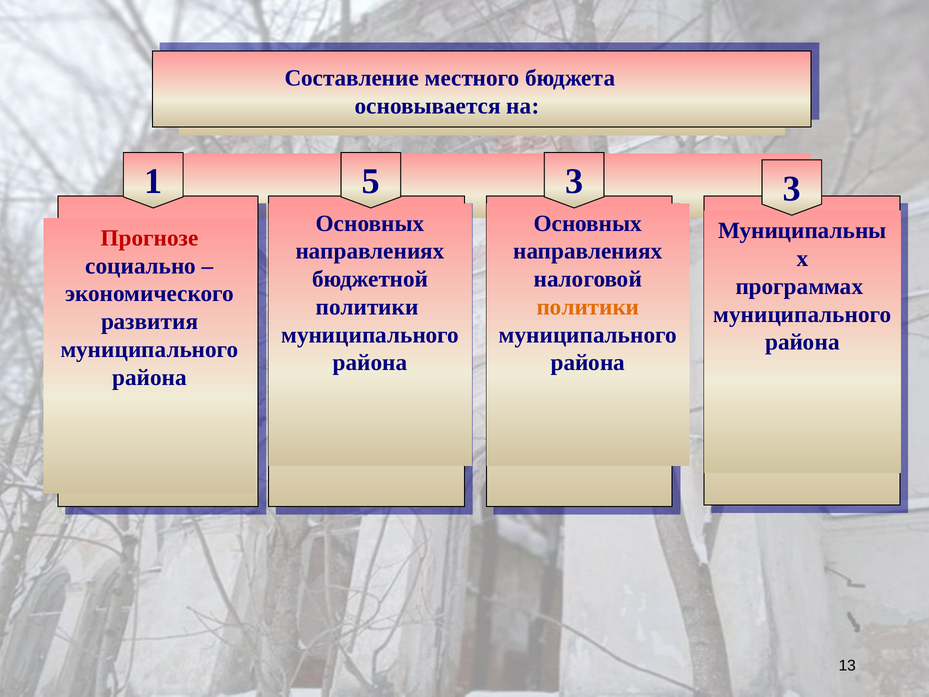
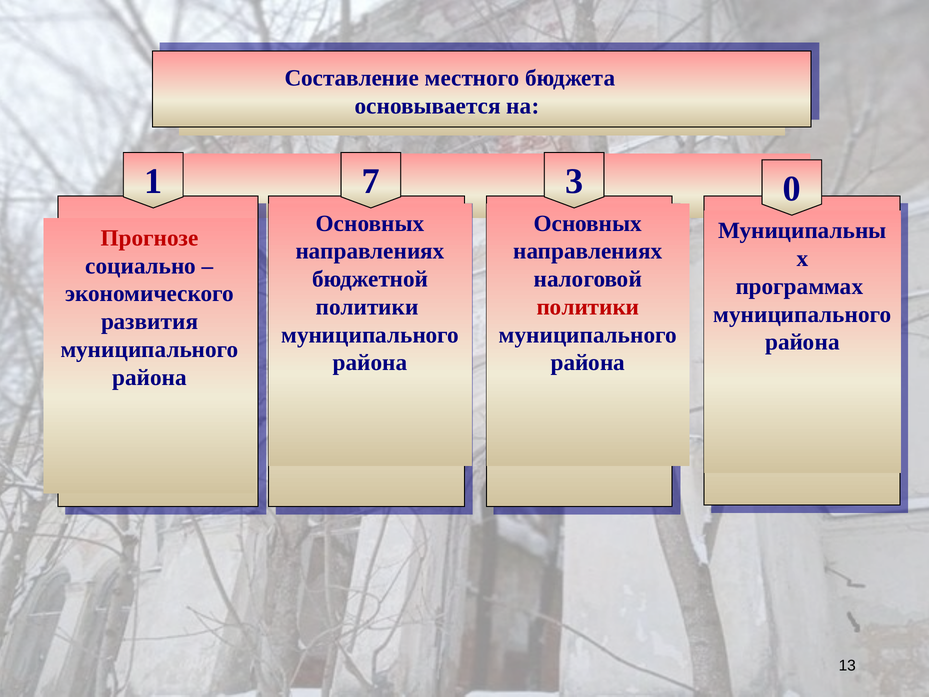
5: 5 -> 7 (371, 181)
3 3: 3 -> 0 (792, 189)
политики colour: orange -> red (588, 307)
